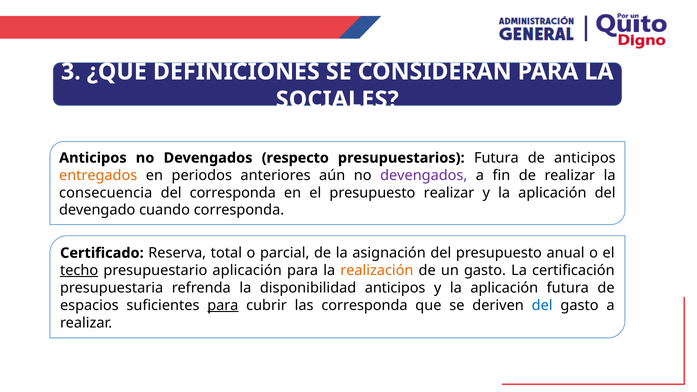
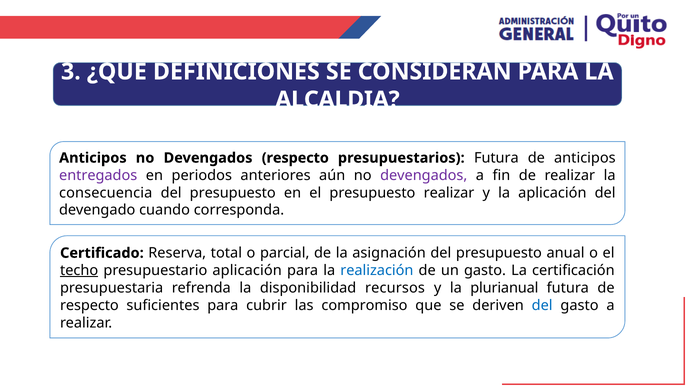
SOCIALES: SOCIALES -> ALCALDIA (337, 100)
entregados colour: orange -> purple (98, 175)
corresponda: corresponda -> presupuesto (233, 193)
realización colour: orange -> blue (377, 270)
disponibilidad anticipos: anticipos -> recursos (395, 288)
aplicación: aplicación -> plurianual (504, 288)
espacios: espacios -> respecto (89, 305)
para underline: present -> none (223, 305)
las corresponda: corresponda -> compromiso (364, 305)
